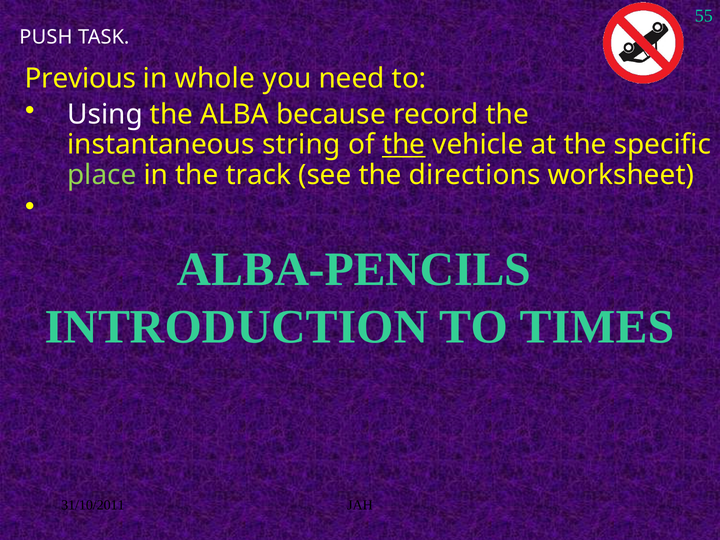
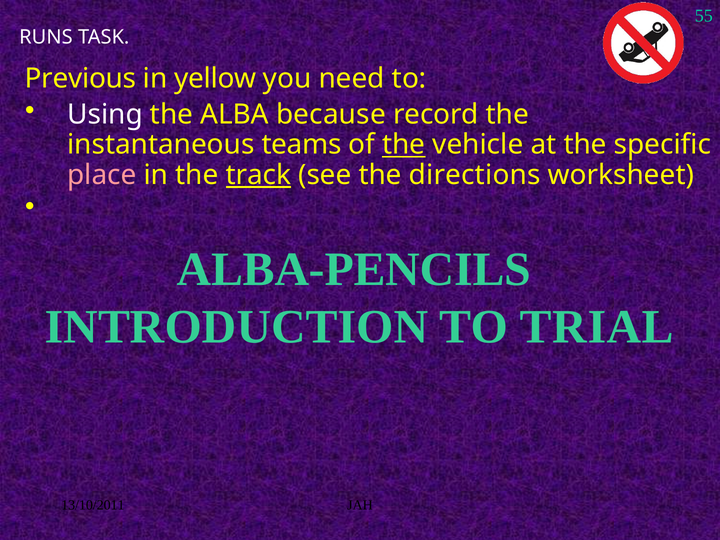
PUSH: PUSH -> RUNS (46, 37)
whole: whole -> yellow (215, 79)
string: string -> teams (302, 145)
place colour: light green -> pink (102, 175)
track underline: none -> present (258, 175)
TIMES: TIMES -> TRIAL (597, 327)
31/10/2011: 31/10/2011 -> 13/10/2011 (93, 505)
